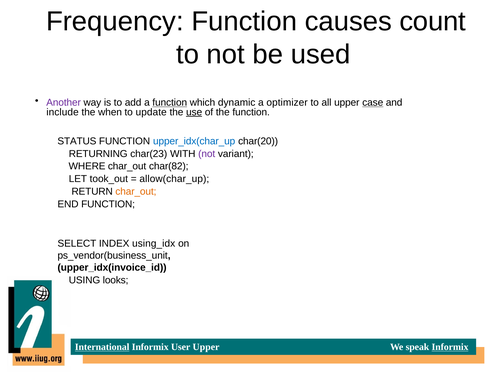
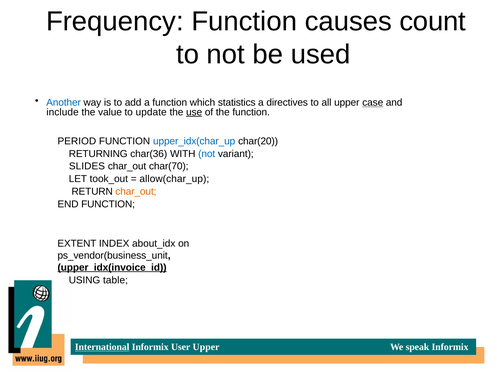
Another colour: purple -> blue (64, 103)
function underline: present -> none (170, 103)
dynamic: dynamic -> statistics (237, 103)
optimizer: optimizer -> directives (287, 103)
when: when -> value (110, 112)
STATUS: STATUS -> PERIOD (77, 141)
char(23: char(23 -> char(36 (149, 154)
not colour: purple -> blue (207, 154)
WHERE: WHERE -> SLIDES (87, 167)
char(82: char(82 -> char(70 (169, 167)
SELECT: SELECT -> EXTENT (77, 244)
using_idx: using_idx -> about_idx (154, 244)
upper_idx(invoice_id underline: none -> present (112, 268)
looks: looks -> table (116, 281)
Informix underline: present -> none (450, 348)
